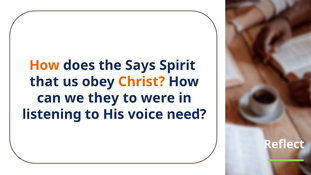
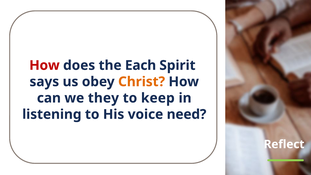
How colour: orange -> red (44, 65)
Says: Says -> Each (141, 65)
that: that -> says (44, 82)
were: were -> keep (158, 98)
